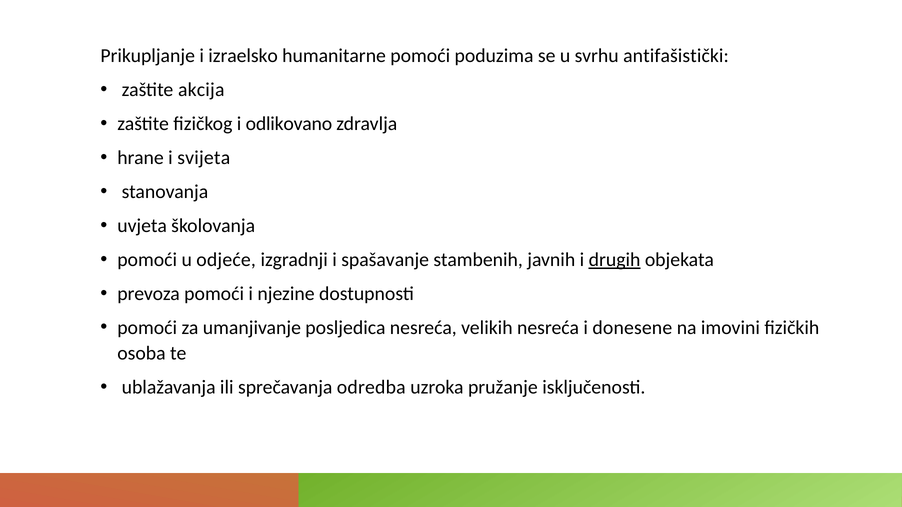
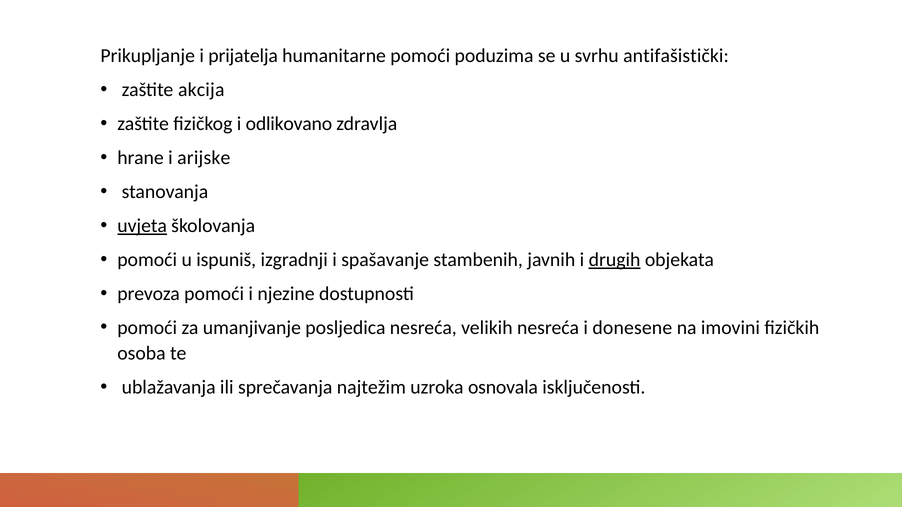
izraelsko: izraelsko -> prijatelja (243, 56)
svijeta: svijeta -> arijske (204, 158)
uvjeta underline: none -> present (142, 226)
odjeće: odjeće -> ispuniš (226, 260)
odredba: odredba -> najtežim (371, 388)
pružanje: pružanje -> osnovala (503, 388)
